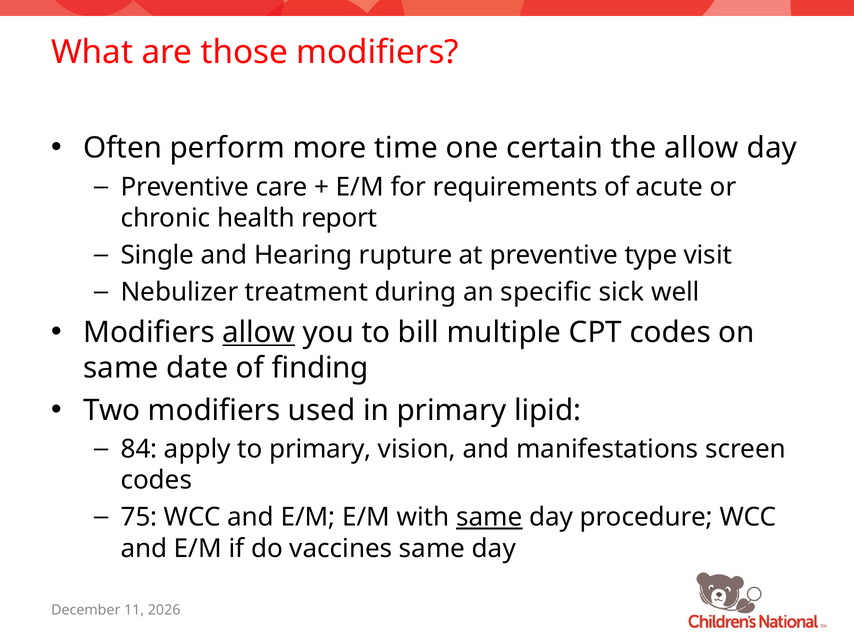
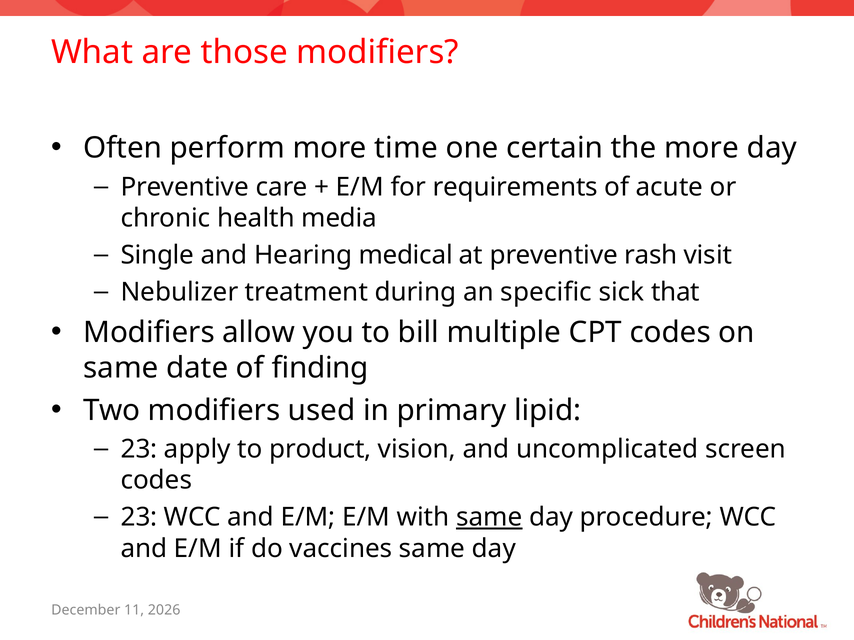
the allow: allow -> more (702, 148)
report: report -> media (339, 218)
rupture: rupture -> medical (406, 255)
type: type -> rash (651, 255)
well: well -> that (675, 292)
allow underline: present -> none (259, 333)
84: 84 -> 23 (139, 449)
to primary: primary -> product (320, 449)
manifestations: manifestations -> uncomplicated (607, 449)
75: 75 -> 23 (139, 518)
